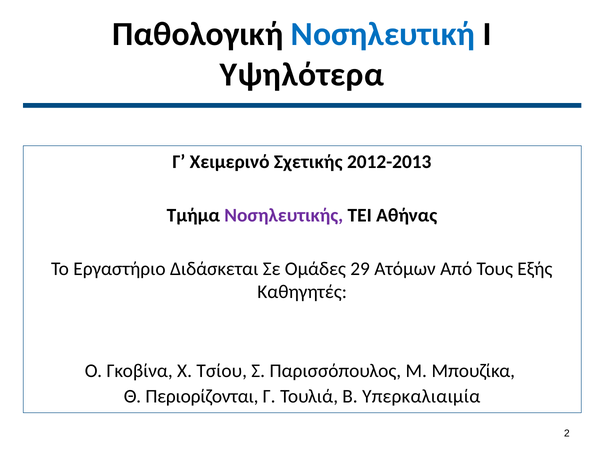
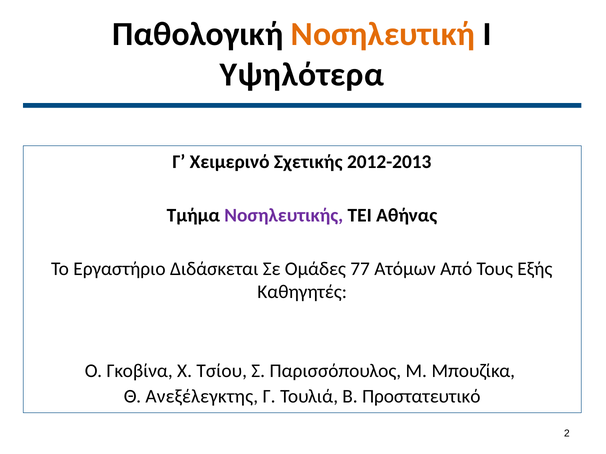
Νοσηλευτική colour: blue -> orange (383, 34)
29: 29 -> 77 (360, 269)
Περιορίζονται: Περιορίζονται -> Ανεξέλεγκτης (202, 397)
Υπερκαλιαιμία: Υπερκαλιαιμία -> Προστατευτικό (421, 397)
